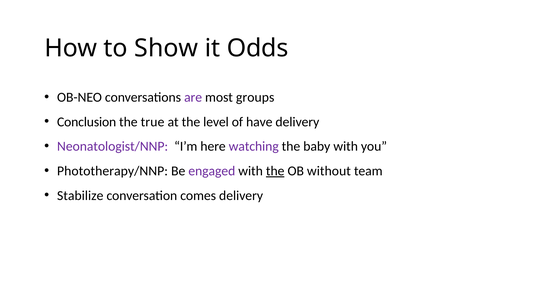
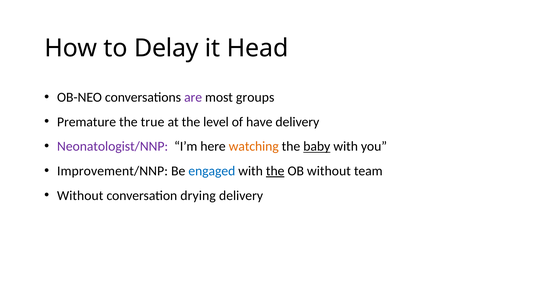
Show: Show -> Delay (166, 48)
Odds: Odds -> Head (258, 48)
Conclusion: Conclusion -> Premature (87, 122)
watching colour: purple -> orange (254, 146)
baby underline: none -> present (317, 146)
Phototherapy/NNP: Phototherapy/NNP -> Improvement/NNP (113, 171)
engaged colour: purple -> blue (212, 171)
Stabilize: Stabilize -> Without (80, 195)
comes: comes -> drying (198, 195)
